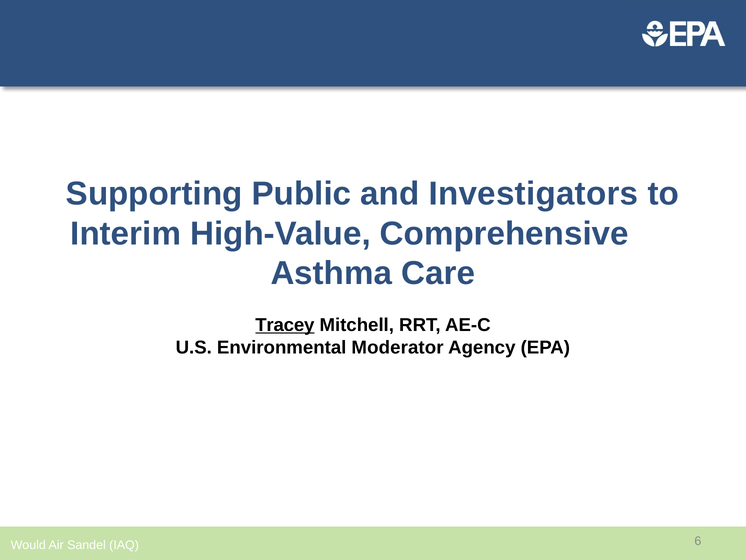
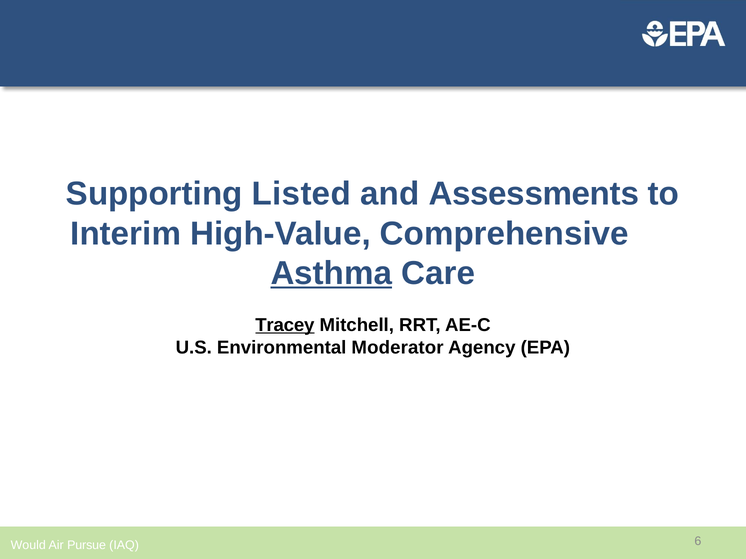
Public: Public -> Listed (301, 194)
Investigators: Investigators -> Assessments (534, 194)
Asthma underline: none -> present (331, 274)
Sandel: Sandel -> Pursue (87, 545)
